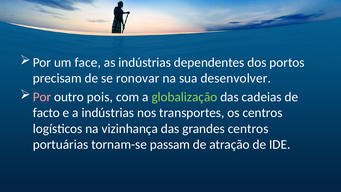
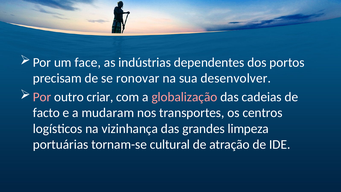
pois: pois -> criar (100, 97)
globalização colour: light green -> pink (184, 97)
a indústrias: indústrias -> mudaram (108, 113)
grandes centros: centros -> limpeza (248, 129)
passam: passam -> cultural (170, 144)
